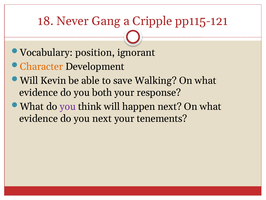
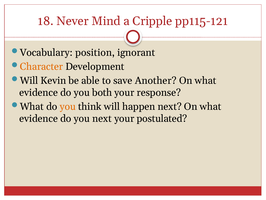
Gang: Gang -> Mind (106, 21)
Walking: Walking -> Another (156, 80)
you colour: purple -> orange (68, 106)
tenements: tenements -> postulated (162, 118)
